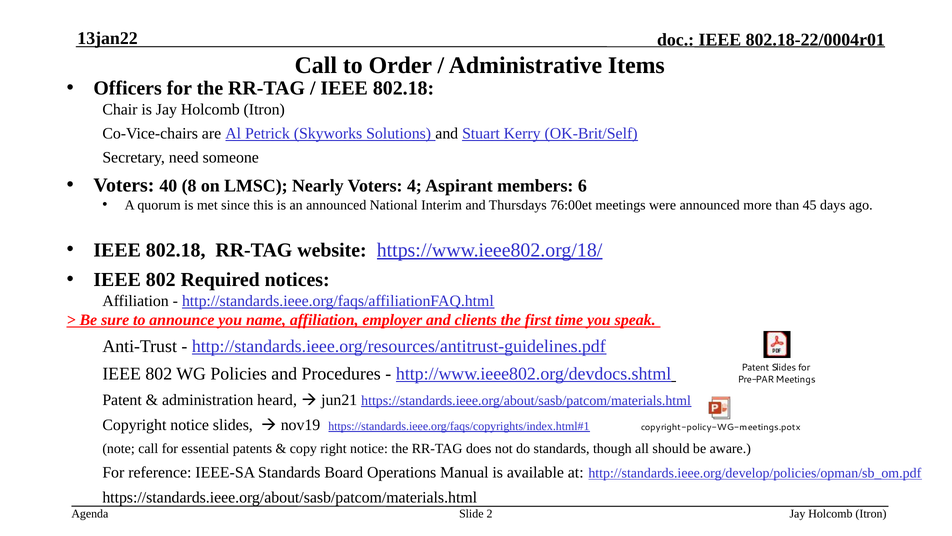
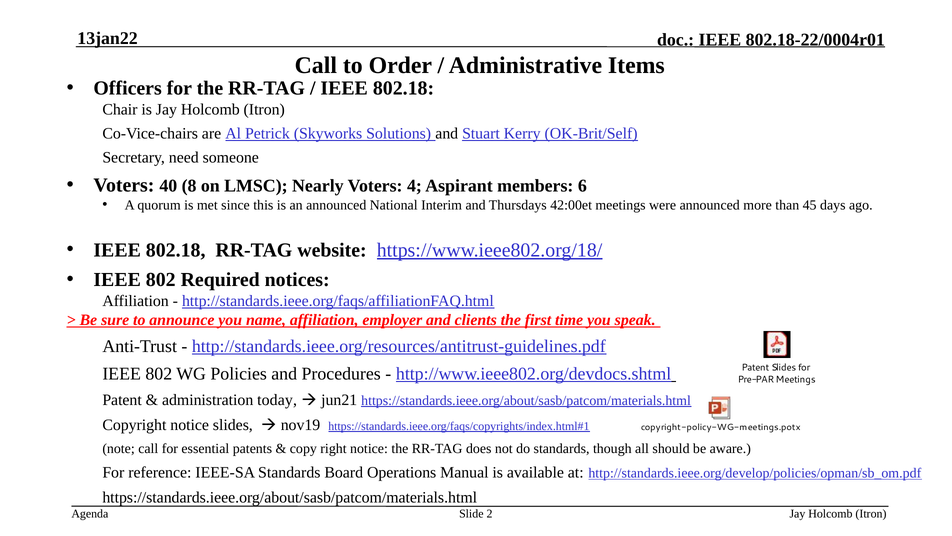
76:00et: 76:00et -> 42:00et (571, 205)
heard: heard -> today (277, 399)
